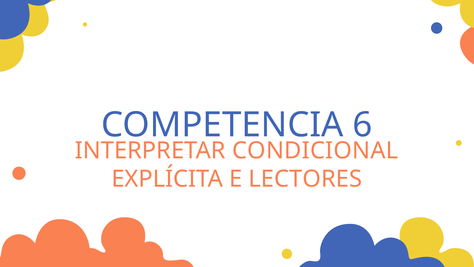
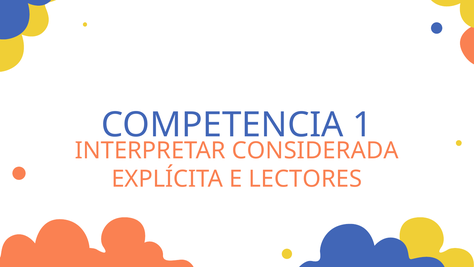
6: 6 -> 1 (363, 125)
CONDICIONAL: CONDICIONAL -> CONSIDERADA (315, 150)
